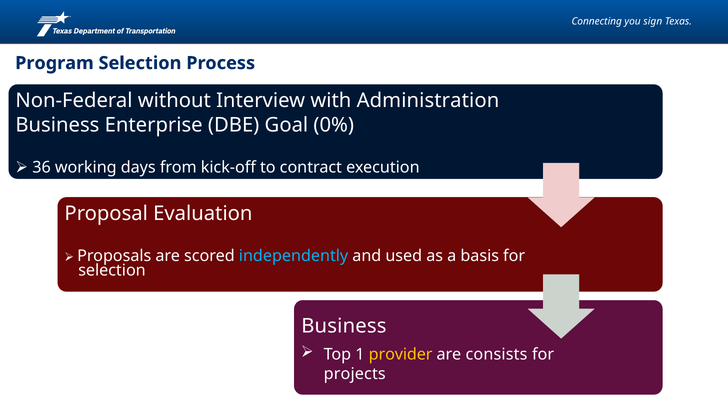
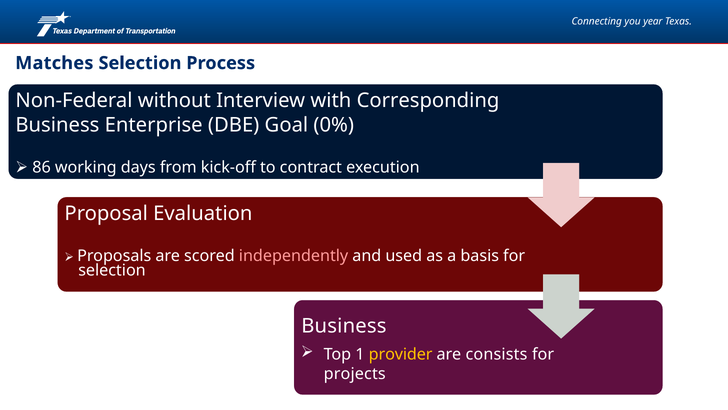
sign: sign -> year (653, 22)
Program: Program -> Matches (54, 63)
Administration: Administration -> Corresponding (428, 101)
36: 36 -> 86 (42, 167)
independently colour: light blue -> pink (294, 256)
